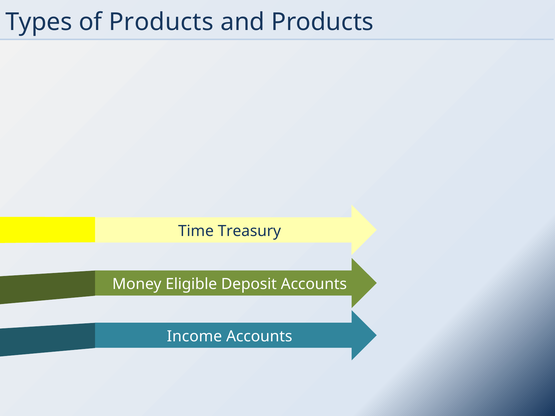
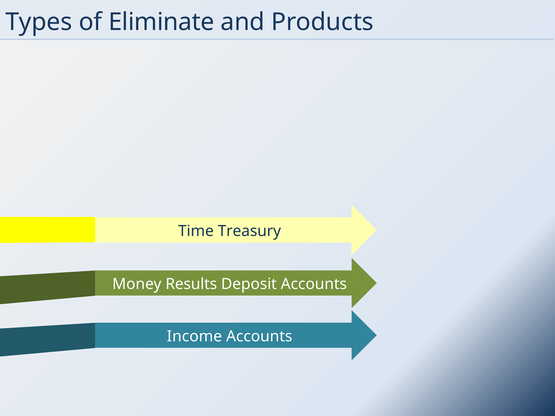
of Products: Products -> Eliminate (161, 22)
Eligible: Eligible -> Results (191, 284)
